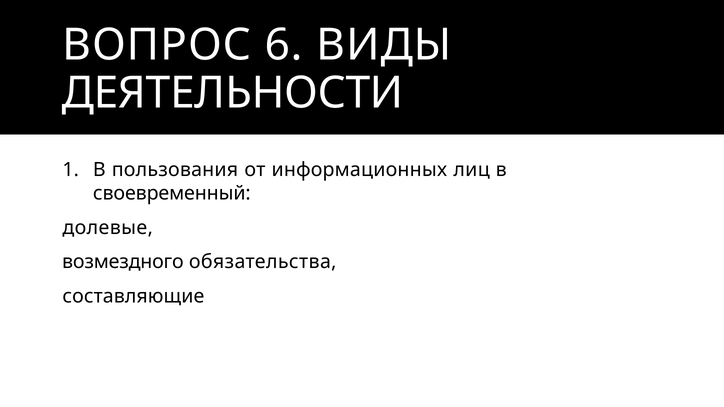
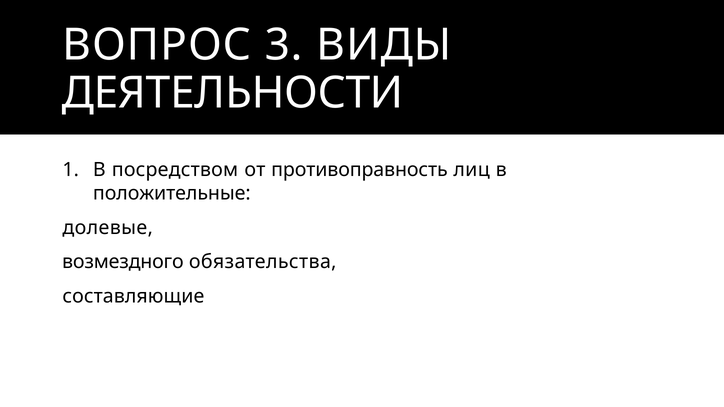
6: 6 -> 3 (284, 45)
пользования: пользования -> посредством (175, 170)
информационных: информационных -> противоправность (359, 170)
своевременный: своевременный -> положительные (172, 193)
